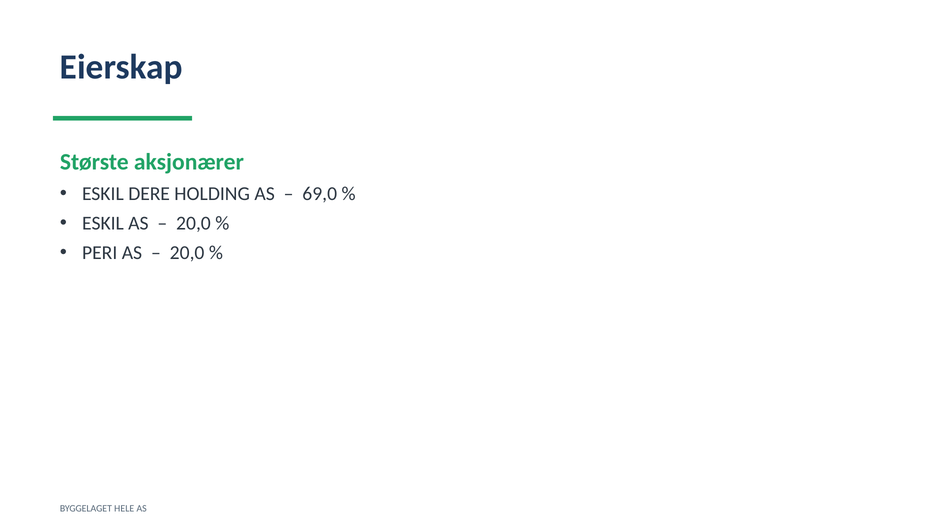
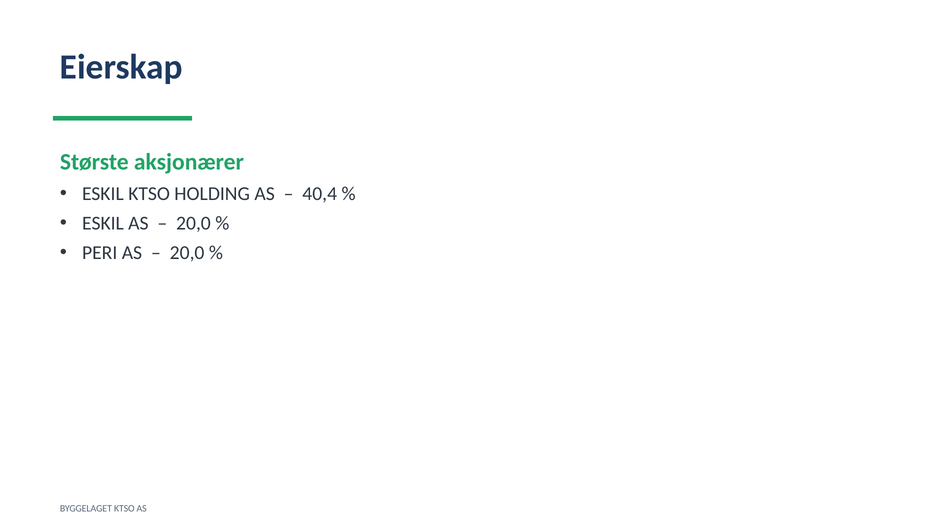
ESKIL DERE: DERE -> KTSO (149, 194)
69,0: 69,0 -> 40,4 (320, 194)
BYGGELAGET HELE: HELE -> KTSO (124, 508)
